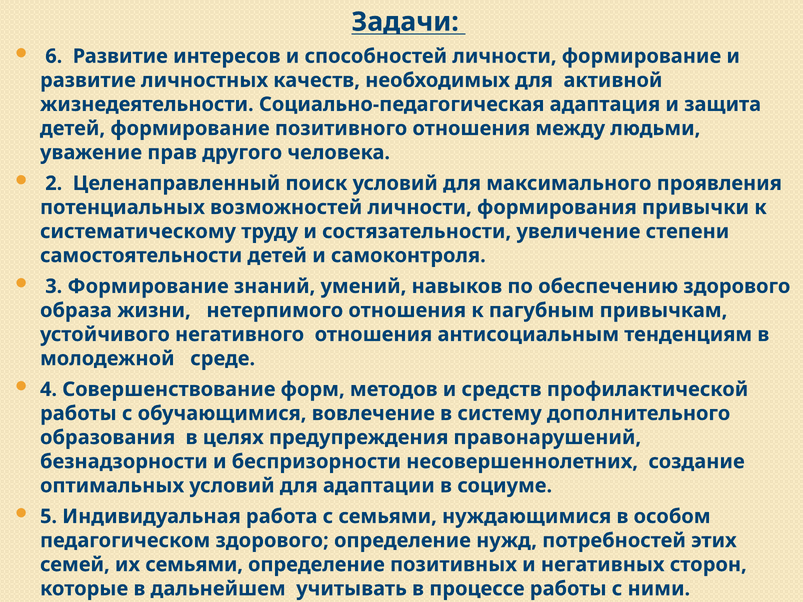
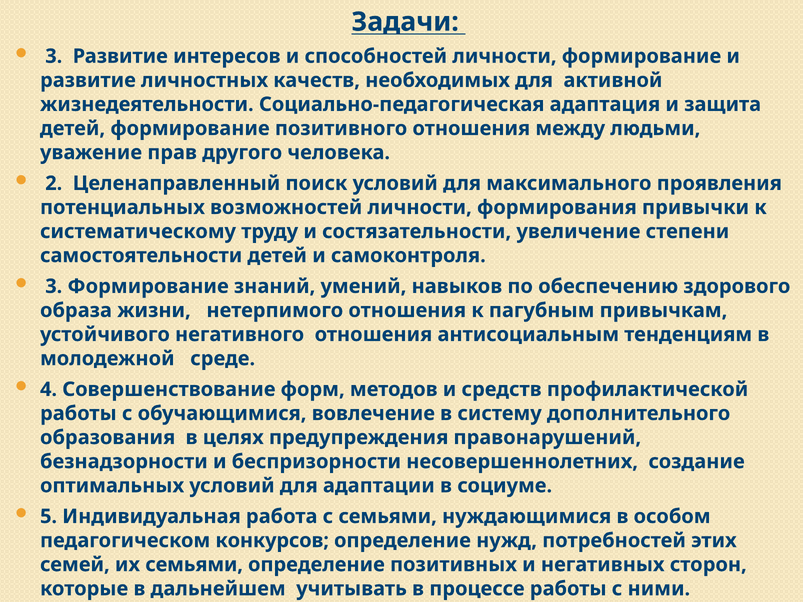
6: 6 -> 3 (54, 56)
педагогическом здорового: здорового -> конкурсов (272, 541)
